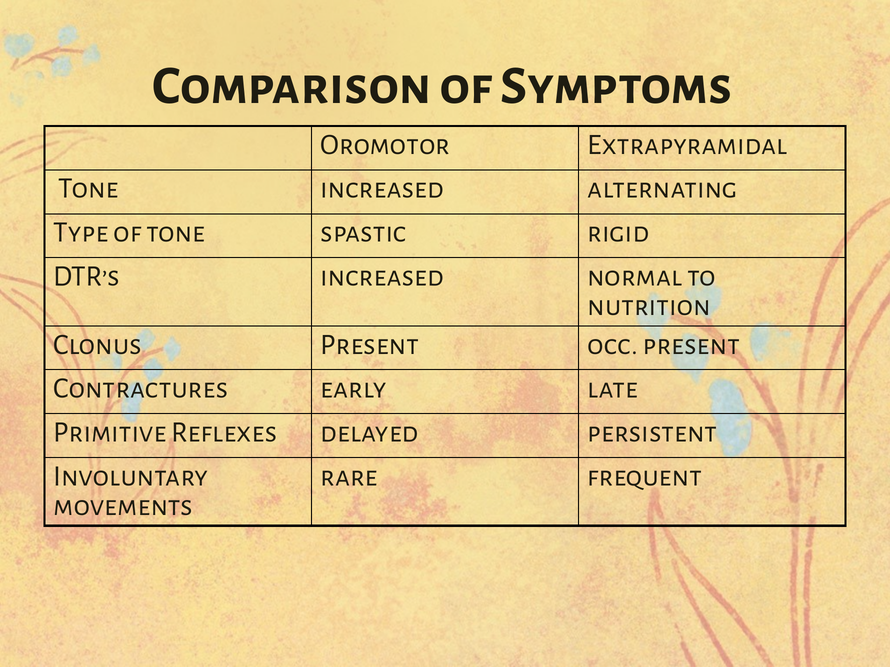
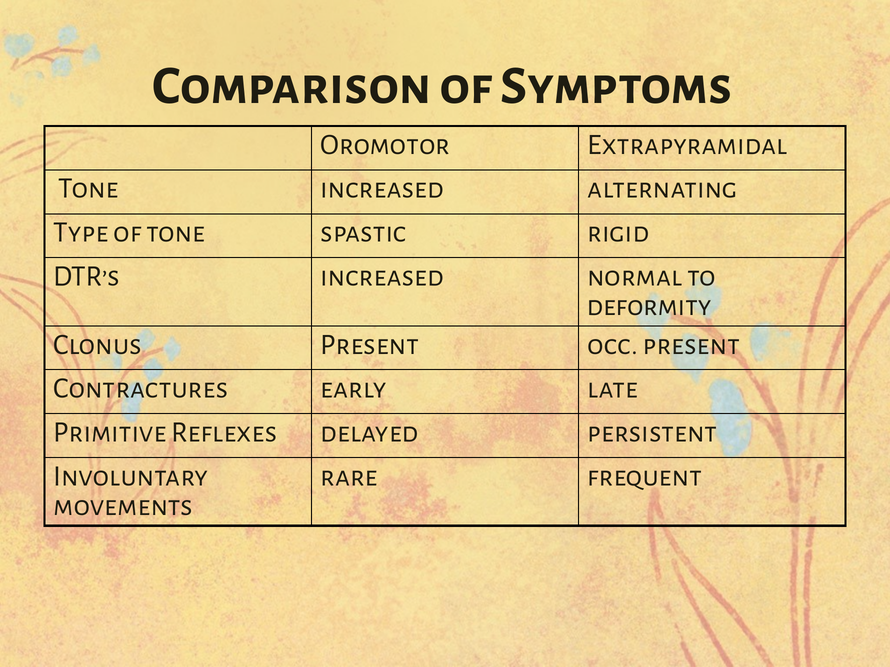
nutrition: nutrition -> deformity (649, 306)
